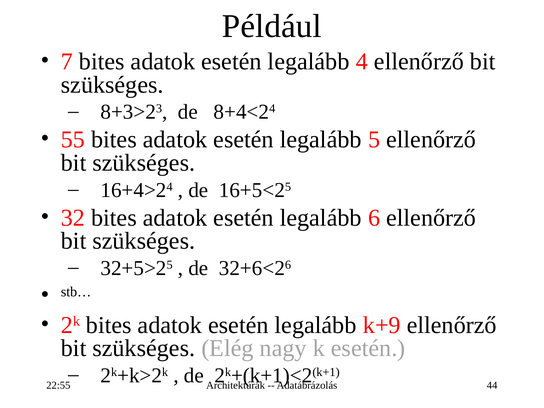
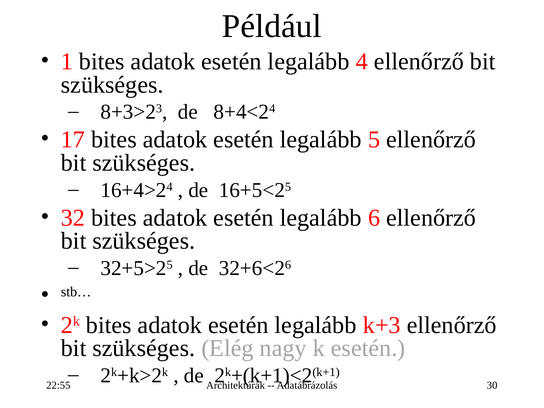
7: 7 -> 1 (67, 62)
55: 55 -> 17 (73, 140)
k+9: k+9 -> k+3 (382, 325)
44: 44 -> 30 (492, 385)
